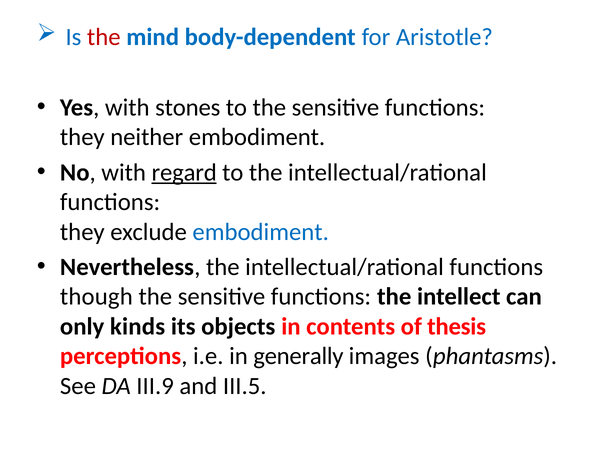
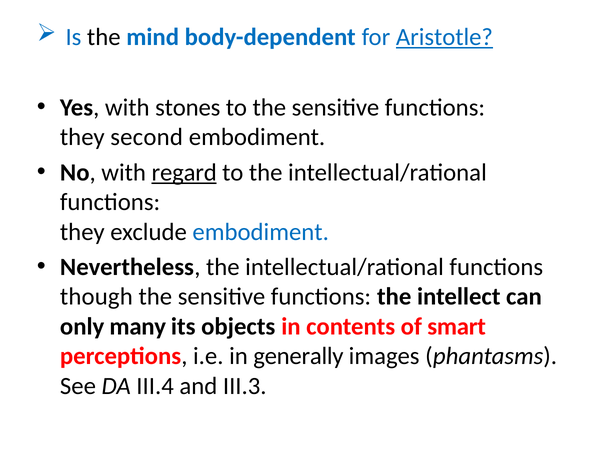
the colour: red -> black (104, 37)
Aristotle underline: none -> present (444, 37)
neither: neither -> second (147, 137)
kinds: kinds -> many (138, 327)
thesis: thesis -> smart (457, 327)
III.9: III.9 -> III.4 (155, 386)
III.5: III.5 -> III.3 (245, 386)
